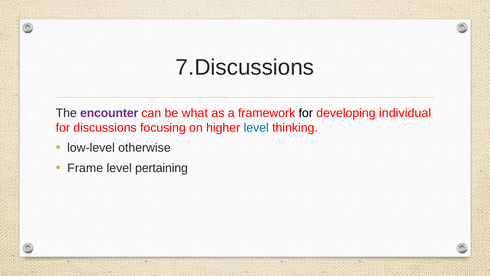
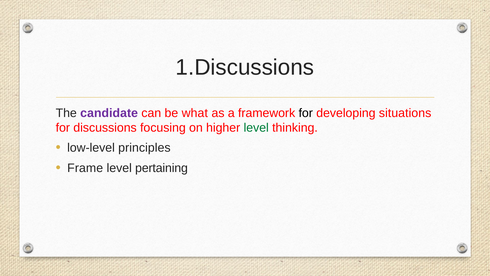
7.Discussions: 7.Discussions -> 1.Discussions (245, 67)
encounter: encounter -> candidate (109, 113)
individual: individual -> situations (405, 113)
level colour: blue -> green (256, 128)
otherwise: otherwise -> principles (144, 148)
